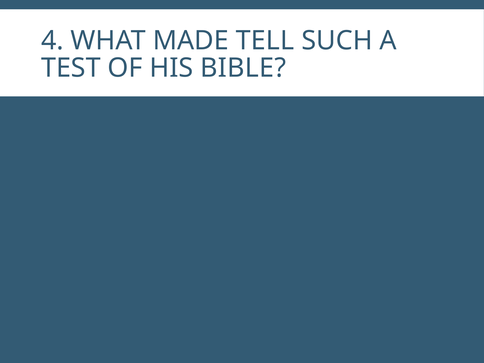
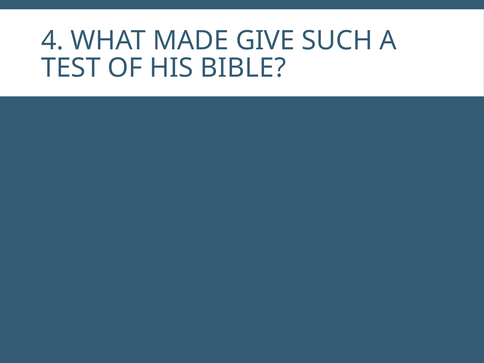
TELL: TELL -> GIVE (265, 41)
